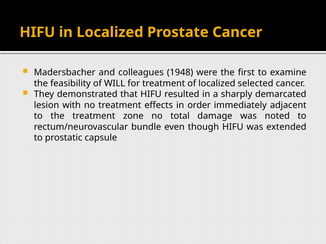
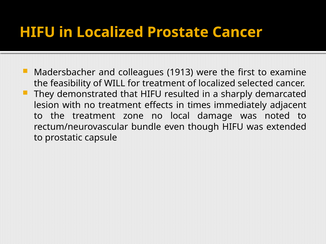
1948: 1948 -> 1913 (180, 73)
order: order -> times (199, 105)
total: total -> local (180, 116)
